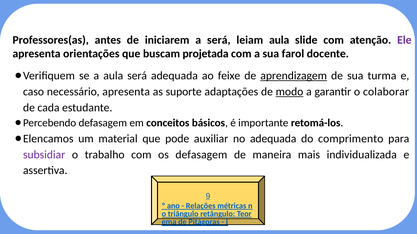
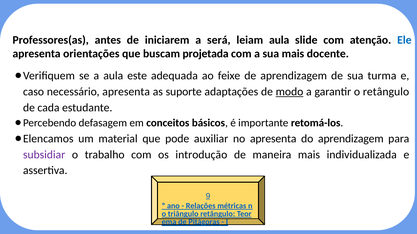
Ele colour: purple -> blue (404, 40)
sua farol: farol -> mais (293, 54)
aula será: será -> este (137, 76)
aprendizagem underline: present -> none (294, 76)
o colaborar: colaborar -> retângulo (386, 92)
no adequada: adequada -> apresenta (273, 139)
do comprimento: comprimento -> aprendizagem (351, 139)
os defasagem: defasagem -> introdução (201, 155)
